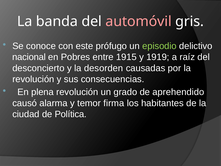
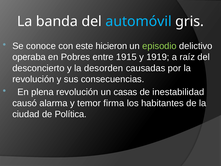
automóvil colour: pink -> light blue (139, 21)
prófugo: prófugo -> hicieron (111, 46)
nacional: nacional -> operaba (29, 57)
grado: grado -> casas (125, 92)
aprehendido: aprehendido -> inestabilidad (178, 92)
